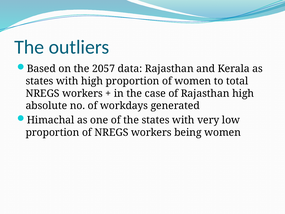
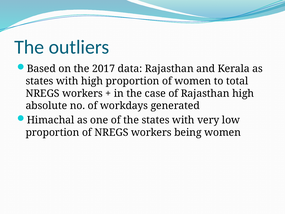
2057: 2057 -> 2017 (104, 69)
